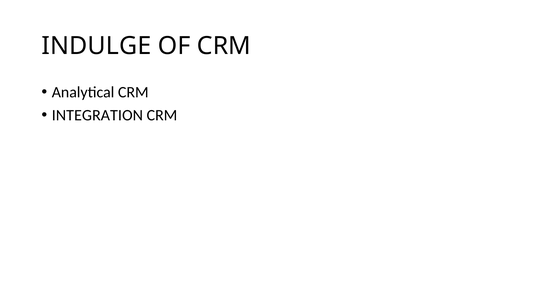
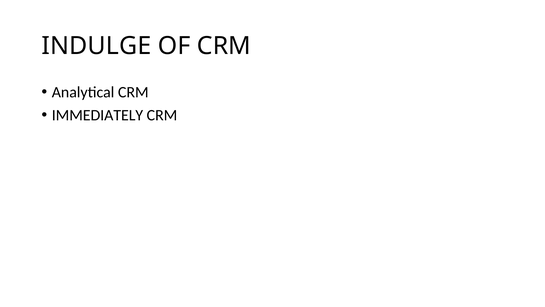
INTEGRATION: INTEGRATION -> IMMEDIATELY (97, 115)
